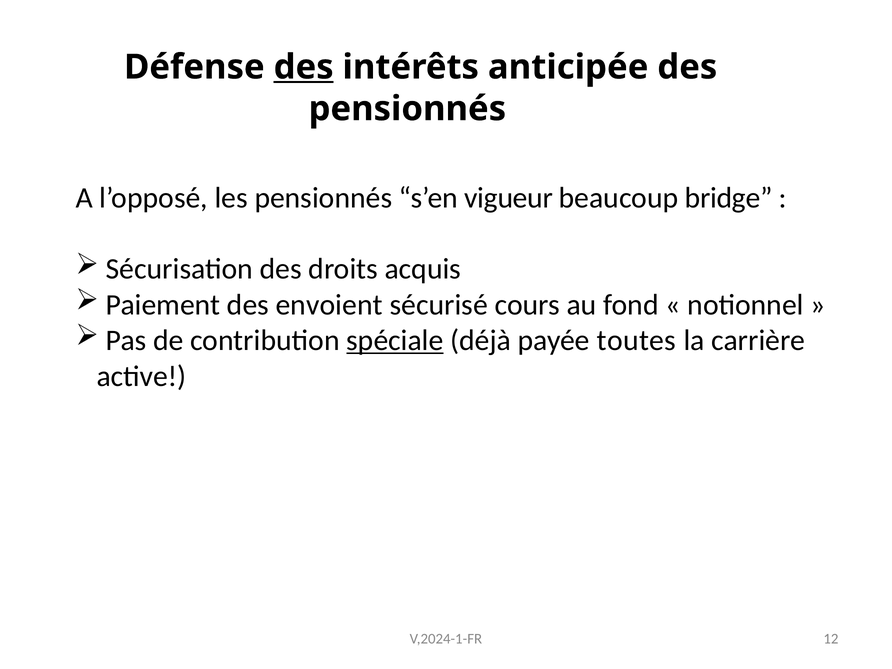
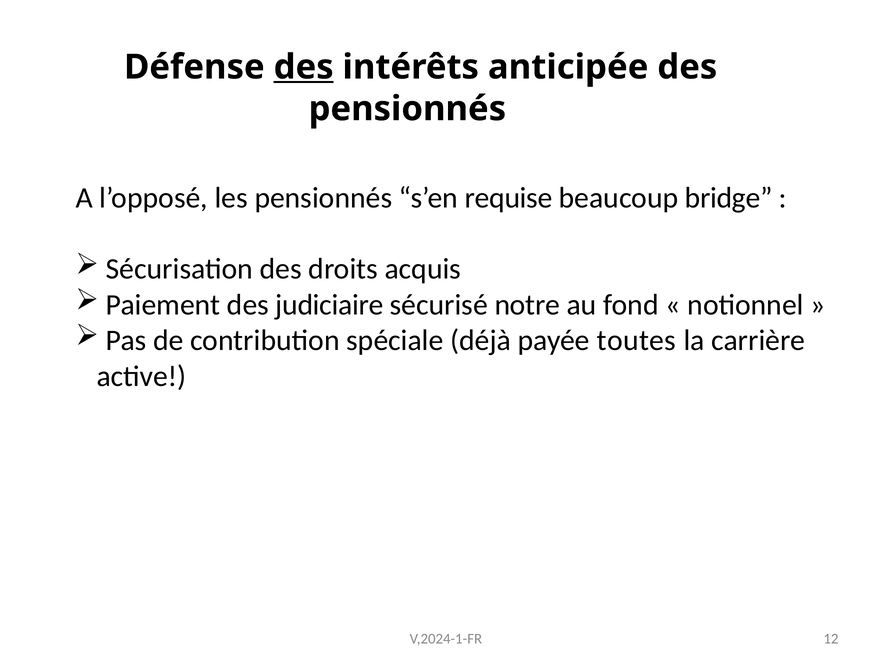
vigueur: vigueur -> requise (509, 198)
envoient: envoient -> judiciaire (329, 305)
cours: cours -> notre (527, 305)
spéciale underline: present -> none (395, 341)
